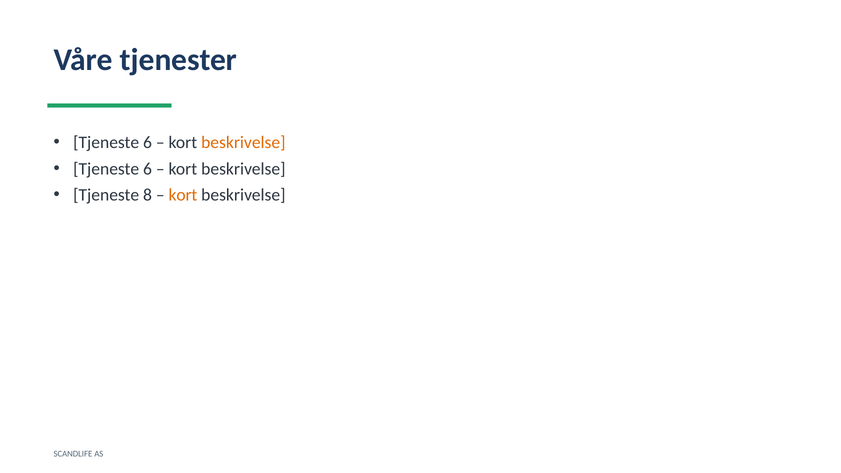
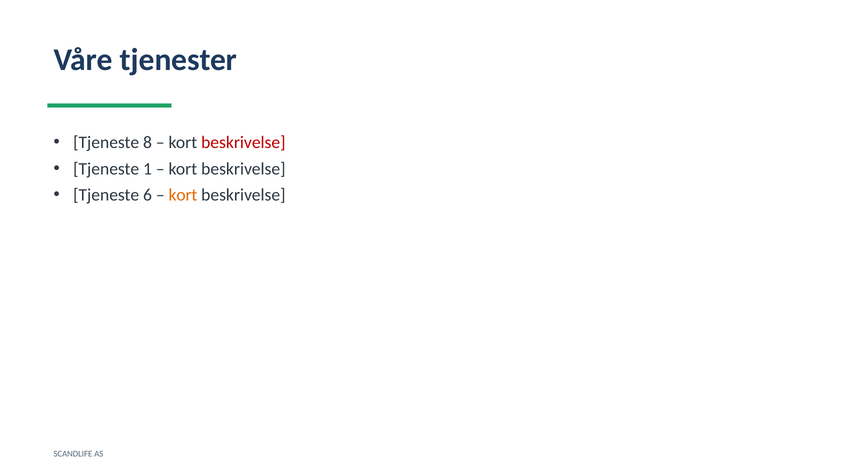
6: 6 -> 8 (147, 142)
beskrivelse colour: orange -> red (243, 142)
6: 6 -> 1 (147, 169)
8: 8 -> 6 (147, 195)
